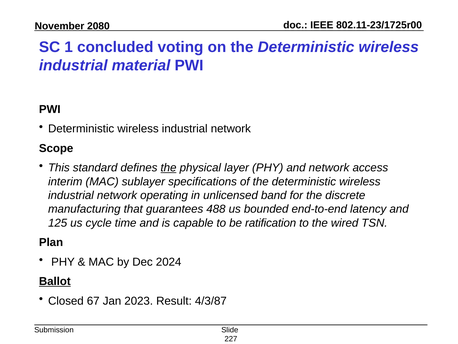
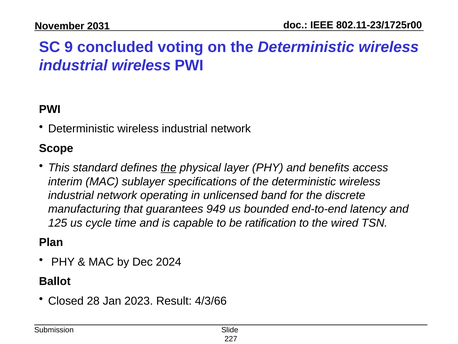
2080: 2080 -> 2031 (98, 26)
1: 1 -> 9 (69, 47)
industrial material: material -> wireless (141, 65)
and network: network -> benefits (329, 168)
488: 488 -> 949 (216, 209)
Ballot underline: present -> none (55, 281)
67: 67 -> 28 (93, 300)
4/3/87: 4/3/87 -> 4/3/66 (211, 300)
